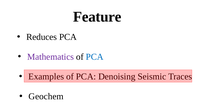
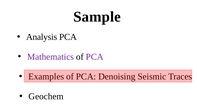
Feature: Feature -> Sample (97, 17)
Reduces: Reduces -> Analysis (42, 37)
PCA colour: blue -> purple (95, 57)
